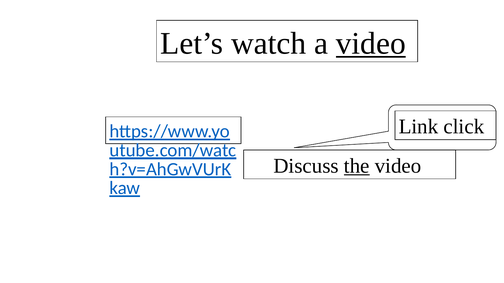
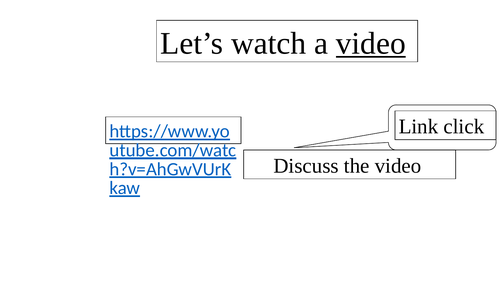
the underline: present -> none (357, 166)
